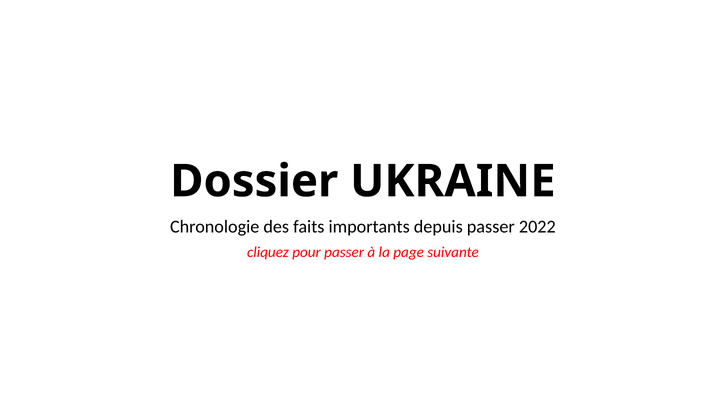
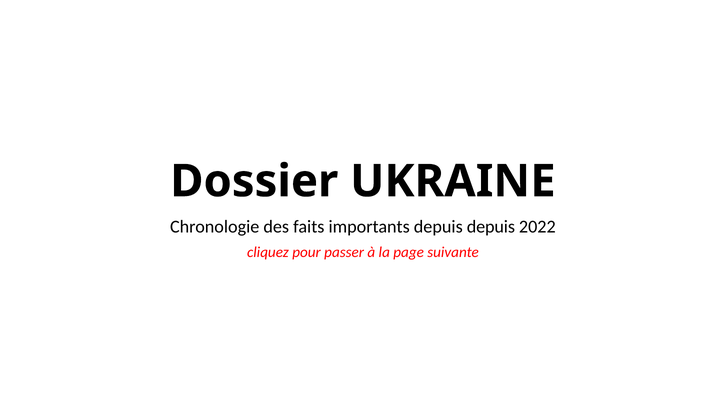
depuis passer: passer -> depuis (491, 227)
